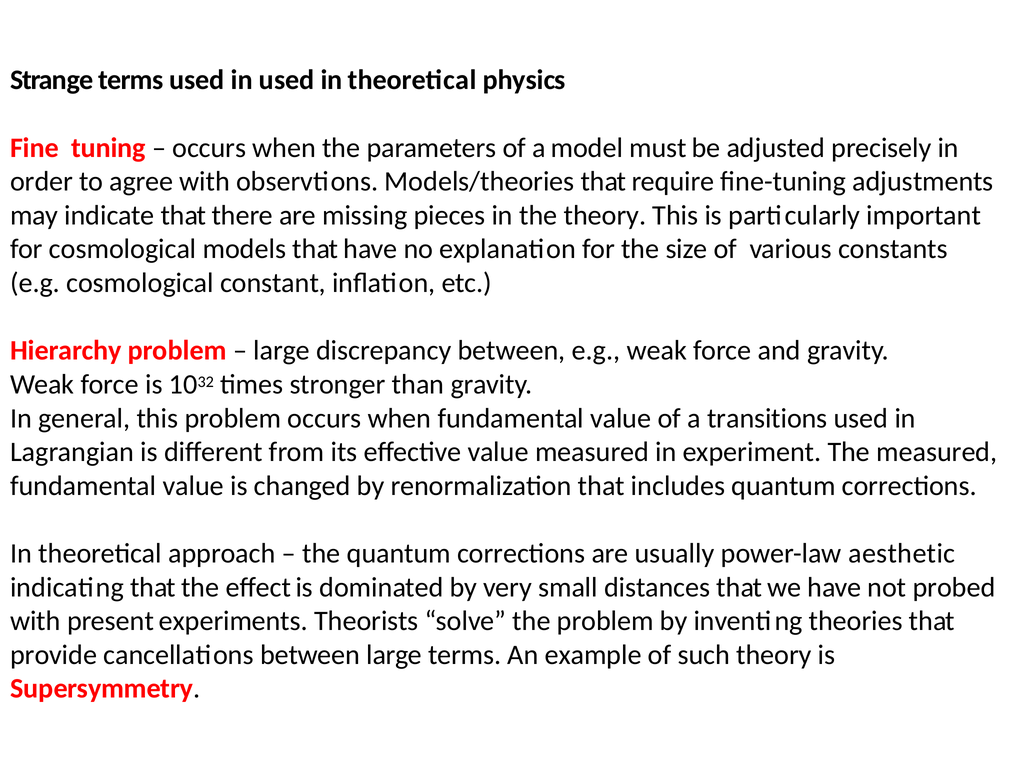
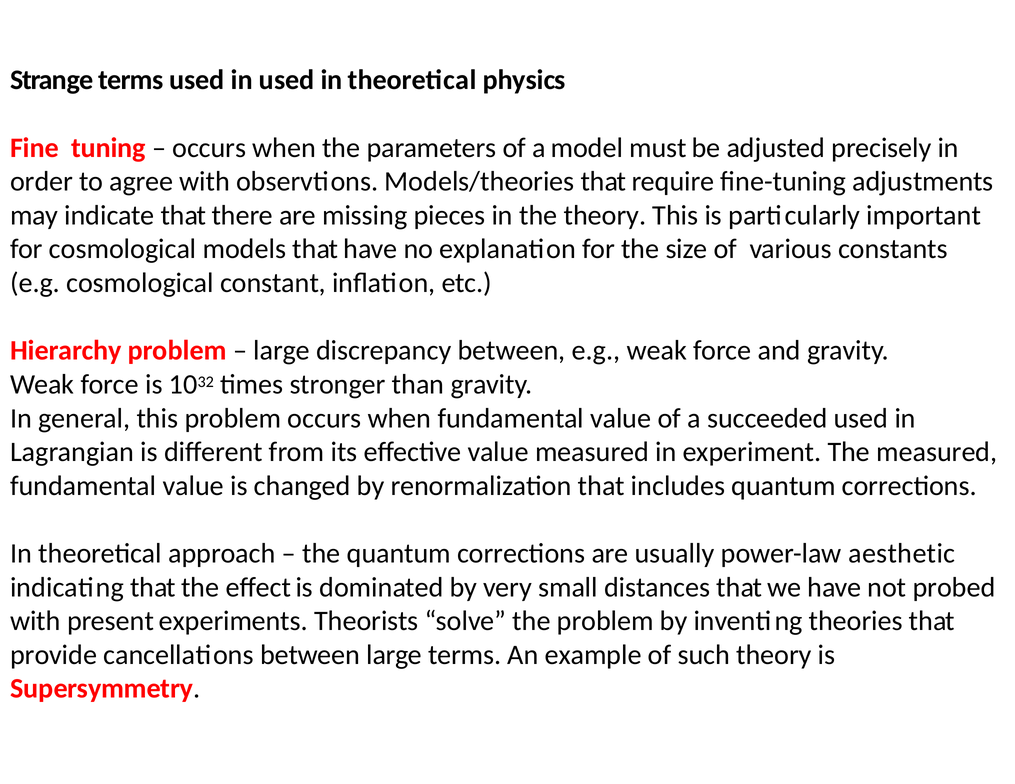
transitions: transitions -> succeeded (767, 418)
